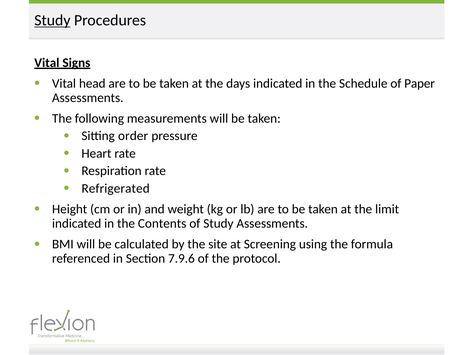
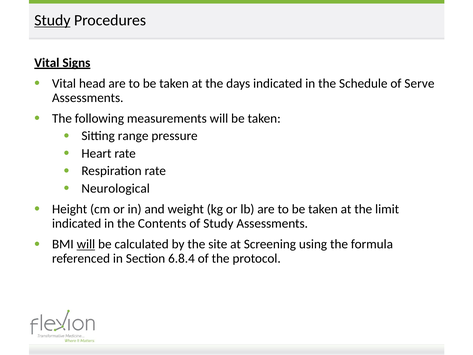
Paper: Paper -> Serve (419, 83)
order: order -> range (133, 136)
Refrigerated: Refrigerated -> Neurological (116, 188)
will underline: none -> present (86, 244)
7.9.6: 7.9.6 -> 6.8.4 (181, 258)
